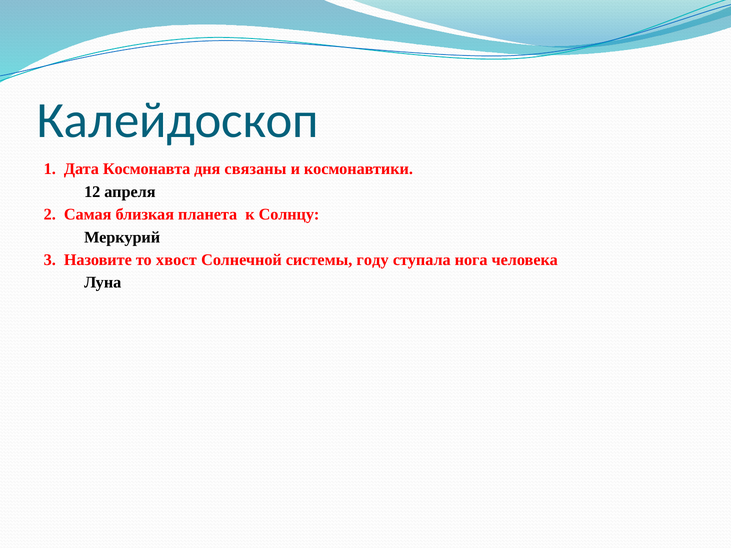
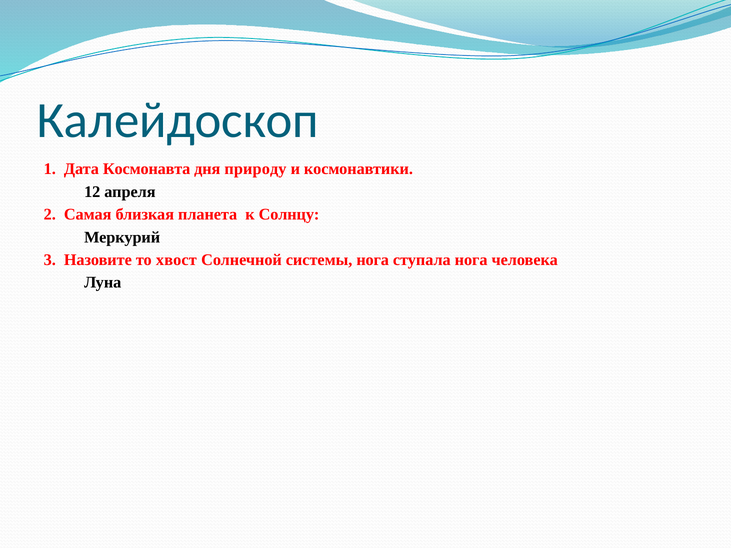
связаны: связаны -> природу (255, 169)
системы году: году -> нога (373, 260)
